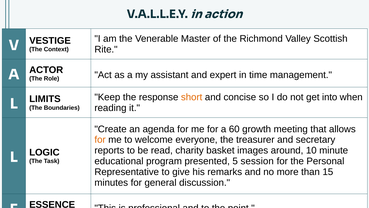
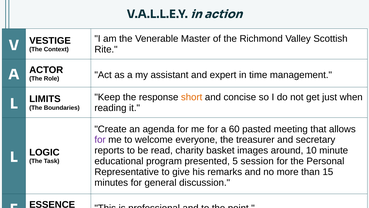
into: into -> just (330, 97)
growth: growth -> pasted (257, 129)
for colour: orange -> purple (100, 140)
